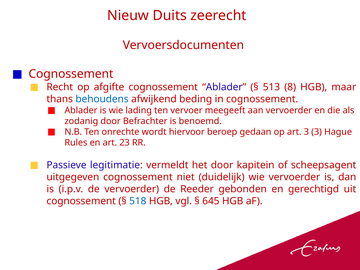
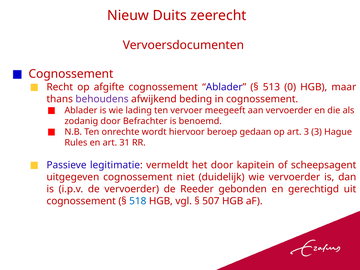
8: 8 -> 0 (290, 87)
behoudens colour: blue -> purple (102, 99)
23: 23 -> 31 (125, 143)
645: 645 -> 507 (211, 201)
